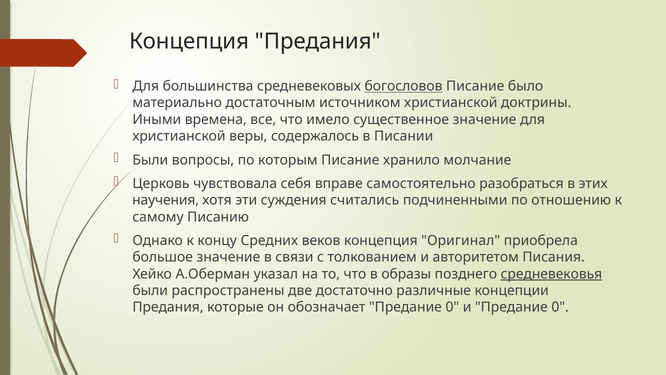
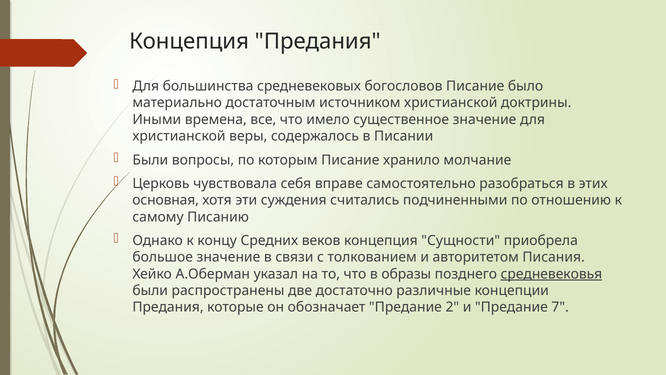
богословов underline: present -> none (403, 86)
научения: научения -> основная (166, 200)
Оригинал: Оригинал -> Сущности (461, 240)
обозначает Предание 0: 0 -> 2 (452, 307)
и Предание 0: 0 -> 7 (560, 307)
